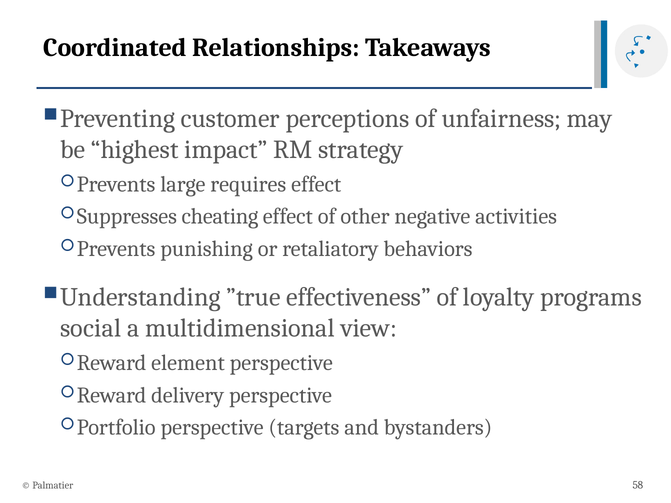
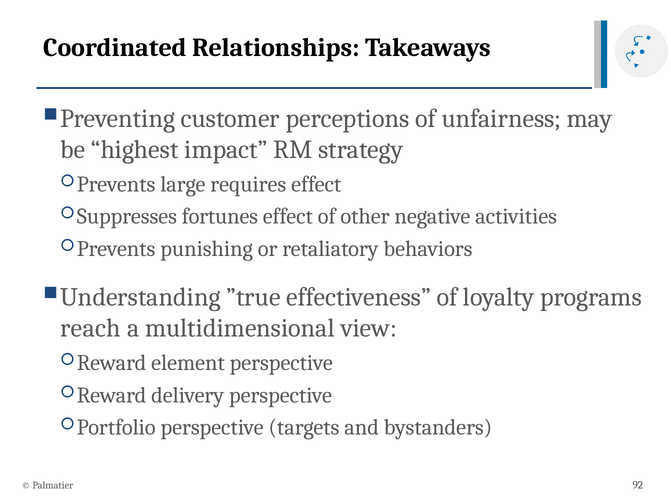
cheating: cheating -> fortunes (220, 217)
social: social -> reach (91, 328)
58: 58 -> 92 (638, 486)
